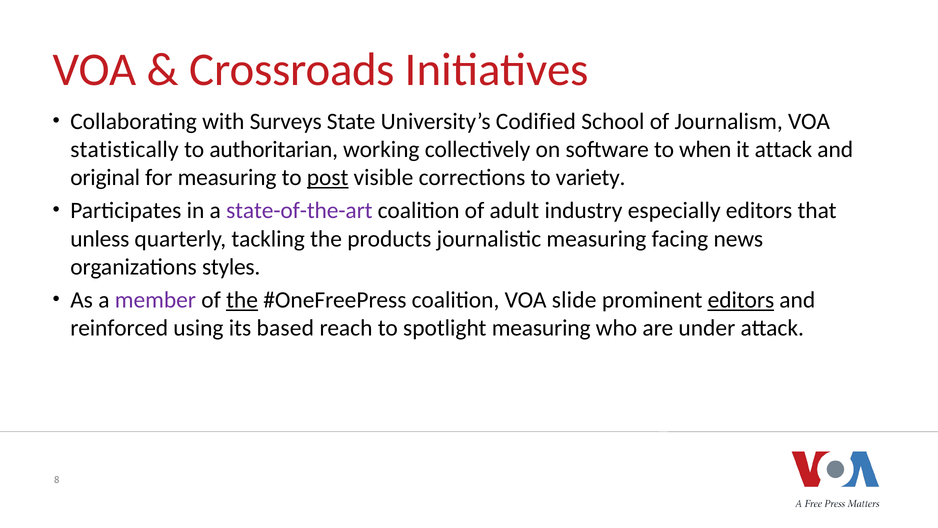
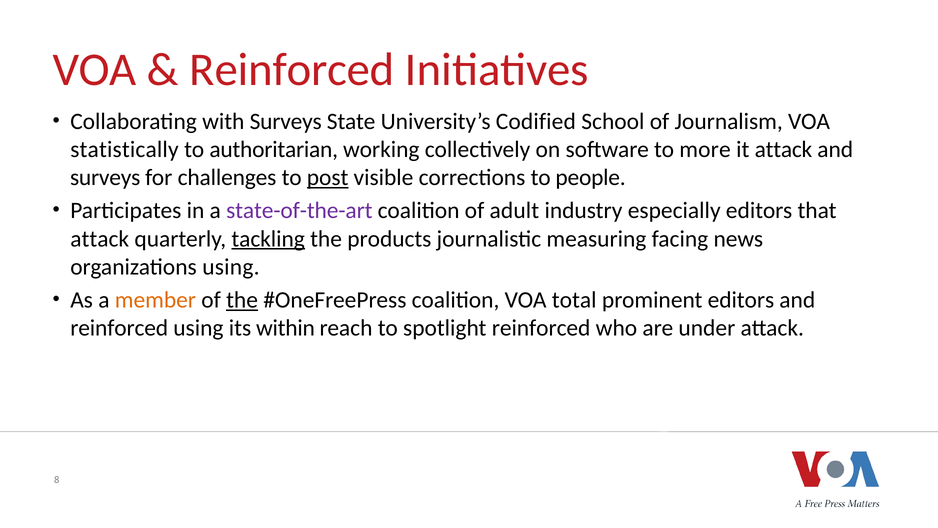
Crossroads: Crossroads -> Reinforced (292, 70)
when: when -> more (705, 149)
original: original -> surveys (105, 178)
for measuring: measuring -> challenges (227, 178)
variety: variety -> people (591, 178)
unless: unless -> attack (100, 239)
tackling underline: none -> present (268, 239)
organizations styles: styles -> using (231, 267)
member colour: purple -> orange (155, 300)
slide: slide -> total (574, 300)
editors underline: present -> none (741, 300)
based: based -> within (285, 328)
spotlight measuring: measuring -> reinforced (541, 328)
